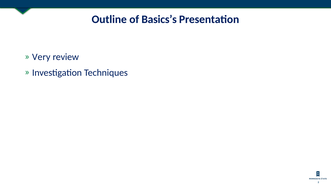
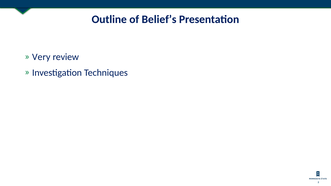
Basics’s: Basics’s -> Belief’s (159, 19)
